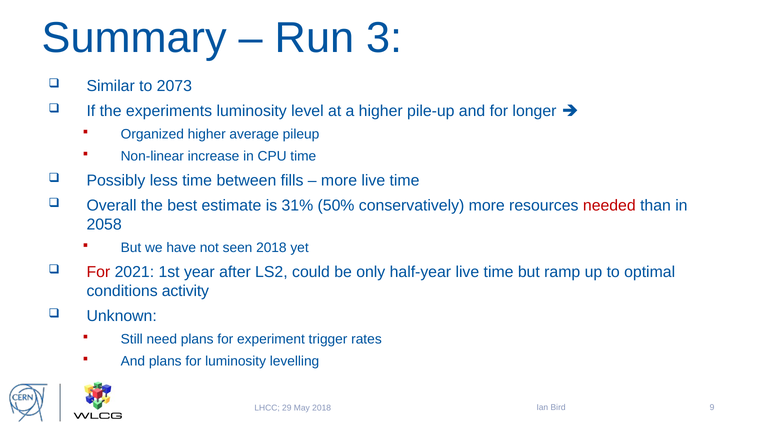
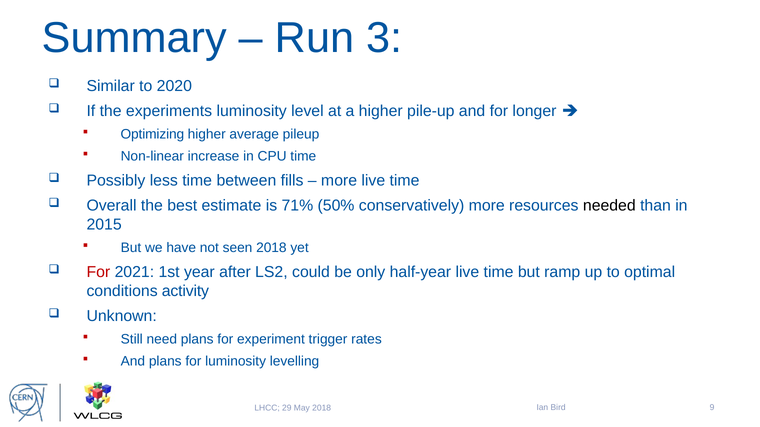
2073: 2073 -> 2020 (174, 86)
Organized: Organized -> Optimizing (152, 134)
31%: 31% -> 71% (297, 206)
needed colour: red -> black (609, 206)
2058: 2058 -> 2015 (104, 225)
